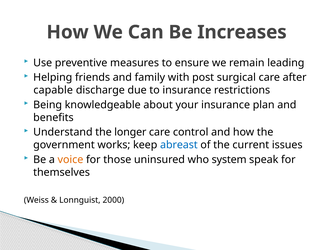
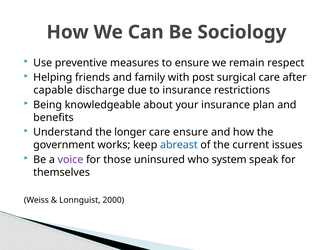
Increases: Increases -> Sociology (242, 32)
leading: leading -> respect (286, 63)
care control: control -> ensure (191, 132)
voice colour: orange -> purple (70, 159)
